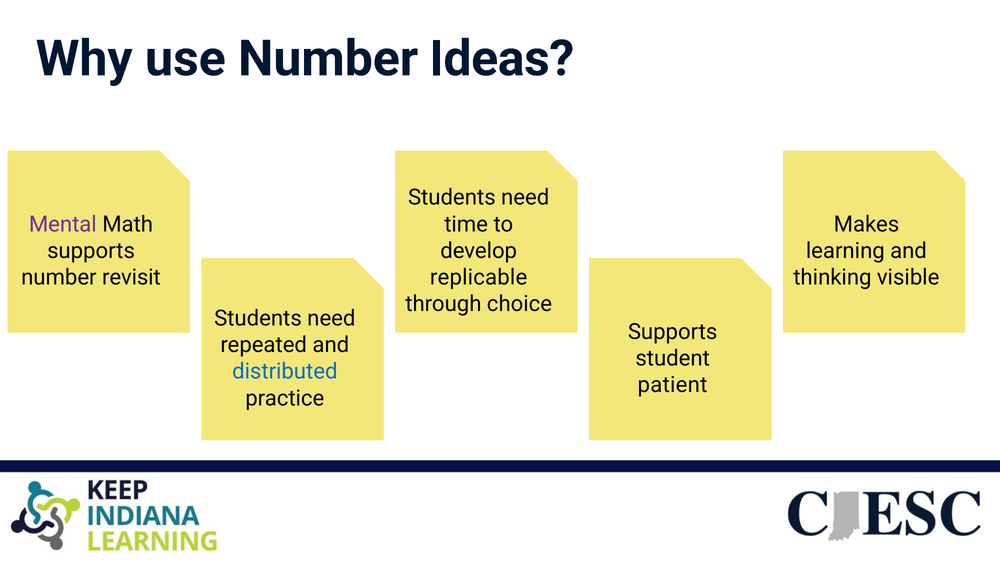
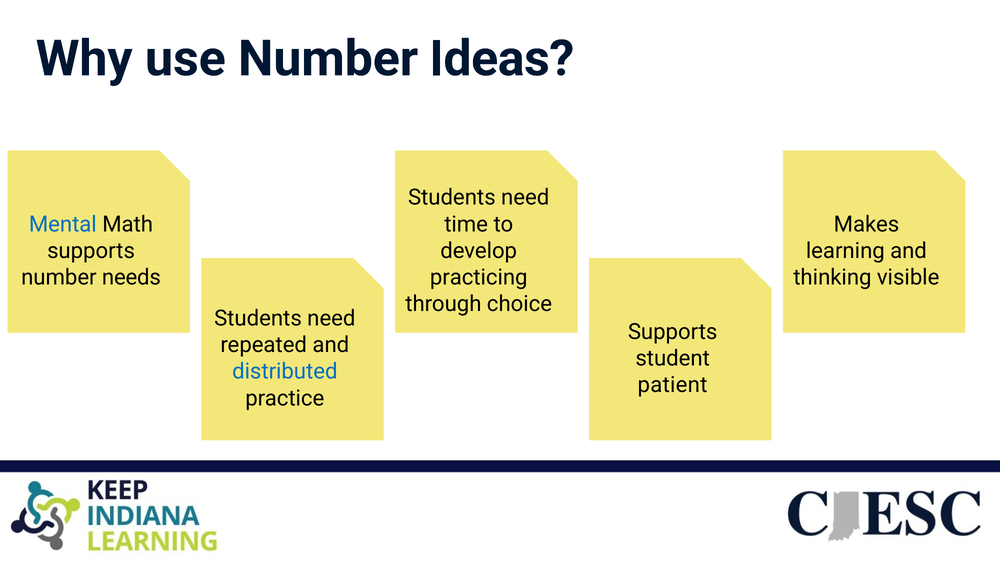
Mental colour: purple -> blue (63, 224)
revisit: revisit -> needs (131, 278)
replicable: replicable -> practicing (479, 278)
